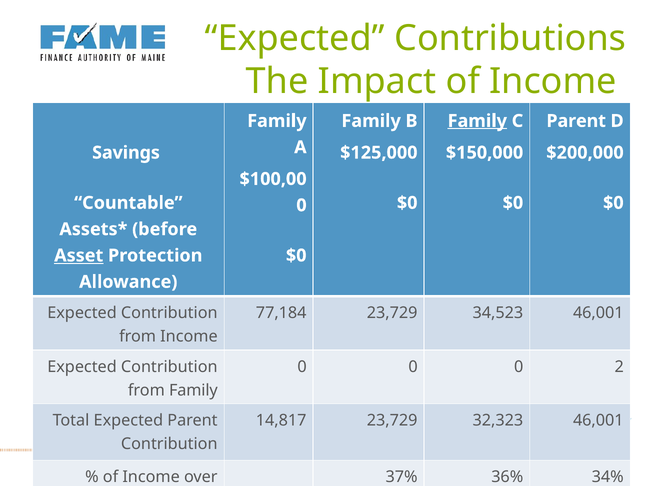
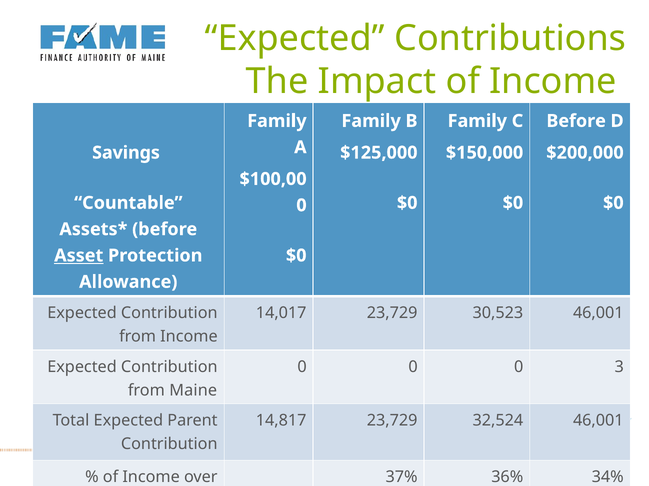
Family underline: present -> none (477, 121)
Parent: Parent -> Before (576, 121)
77,184: 77,184 -> 14,017 (281, 314)
34,523: 34,523 -> 30,523 (498, 314)
2: 2 -> 3 (619, 367)
from Family: Family -> Maine (193, 391)
32,323: 32,323 -> 32,524 (498, 421)
